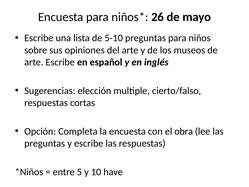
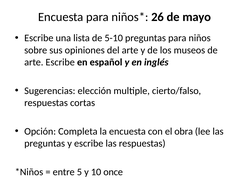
have: have -> once (113, 172)
